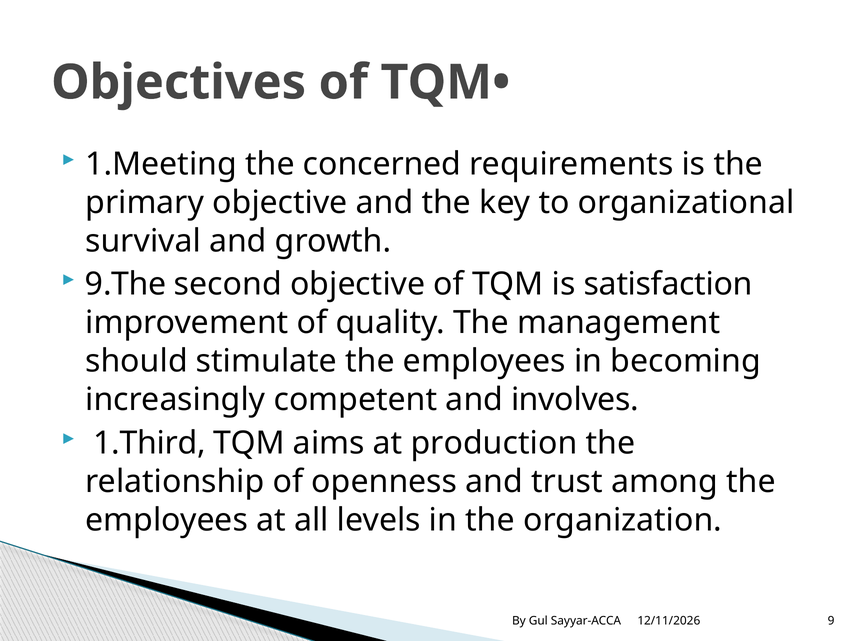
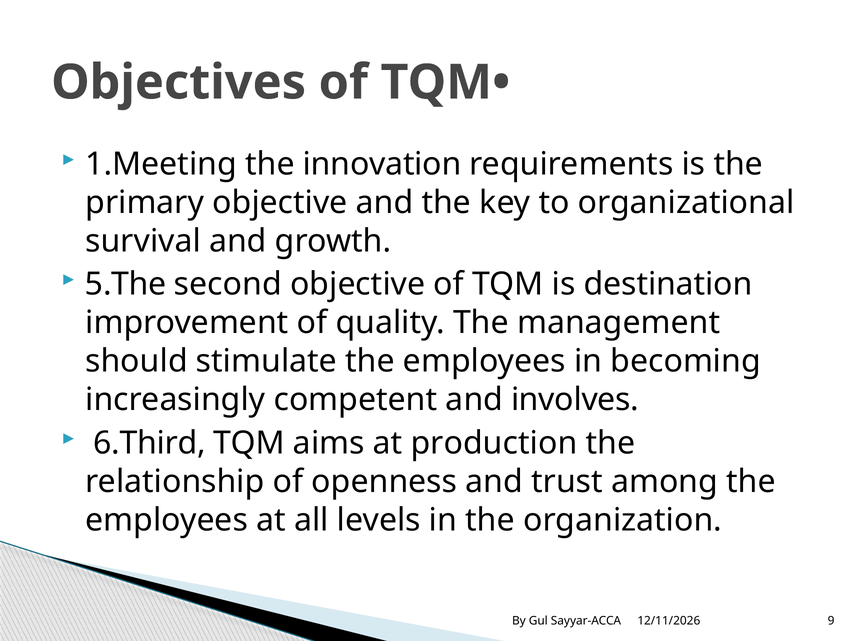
concerned: concerned -> innovation (382, 164)
9.The: 9.The -> 5.The (126, 284)
satisfaction: satisfaction -> destination (668, 284)
1.Third: 1.Third -> 6.Third (150, 443)
